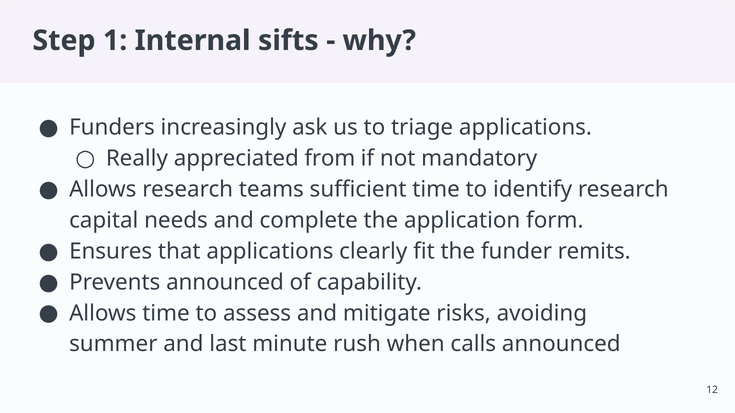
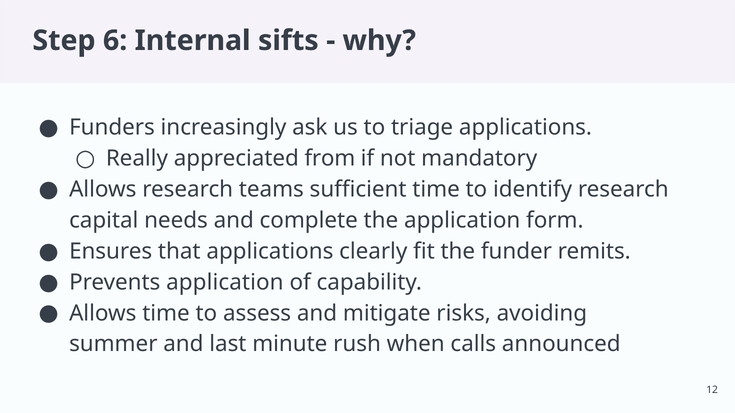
1: 1 -> 6 (115, 41)
Prevents announced: announced -> application (225, 283)
